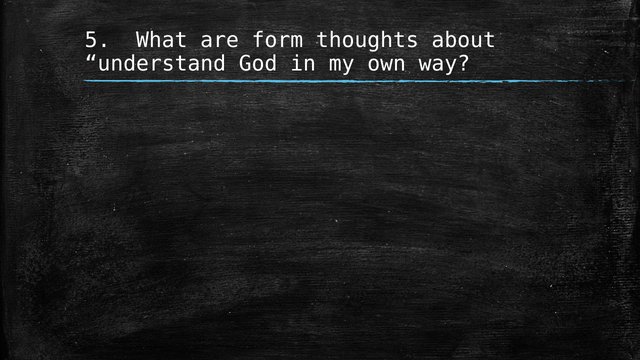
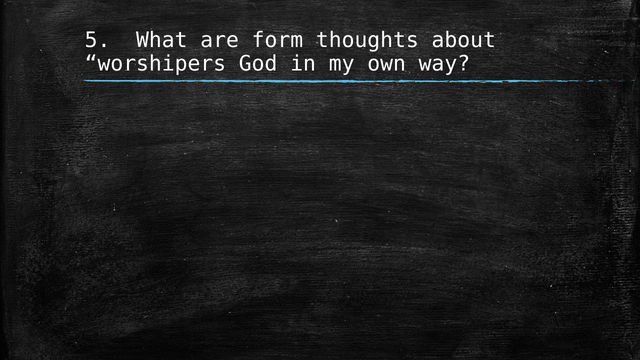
understand: understand -> worshipers (155, 64)
